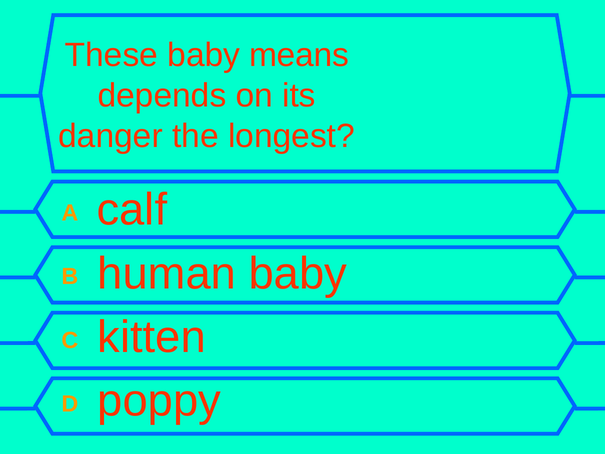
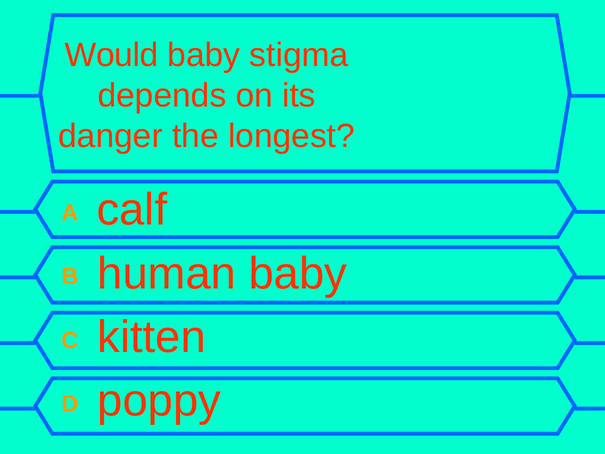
These: These -> Would (112, 55)
means: means -> stigma (299, 55)
